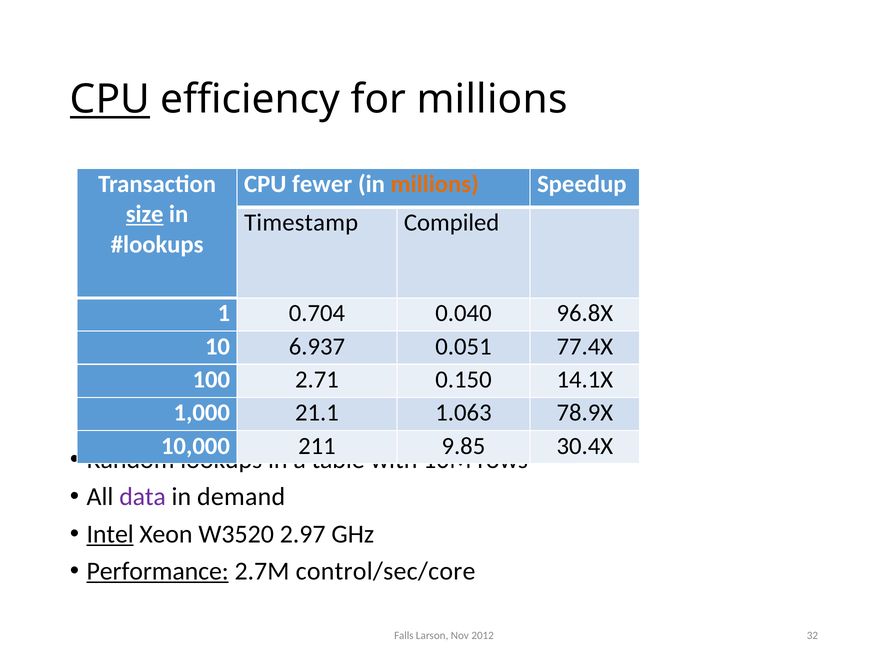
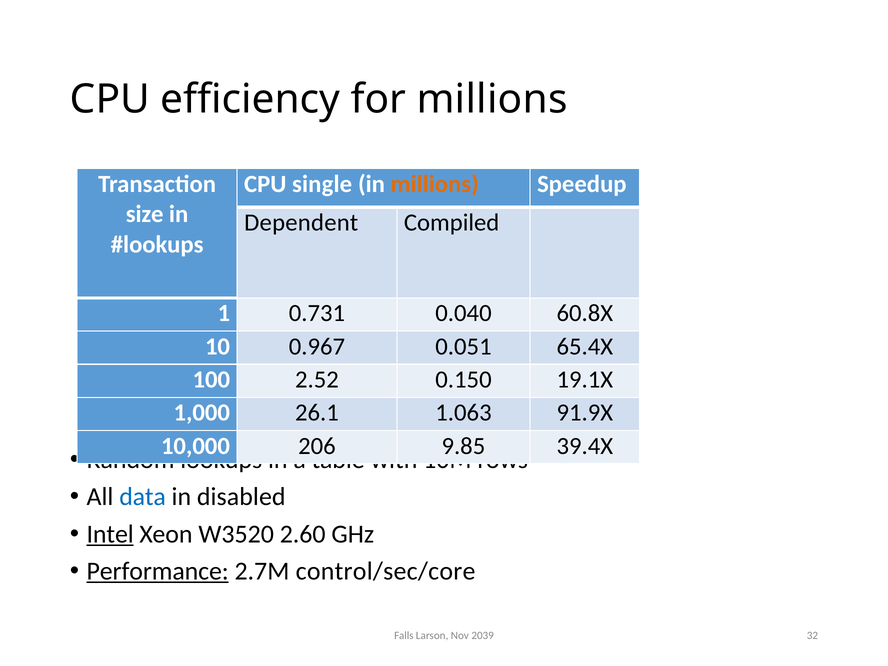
CPU underline: present -> none (110, 100)
fewer: fewer -> single (322, 184)
size underline: present -> none (145, 214)
Timestamp: Timestamp -> Dependent (301, 223)
0.704: 0.704 -> 0.731 (317, 313)
96.8X: 96.8X -> 60.8X (585, 313)
6.937: 6.937 -> 0.967 (317, 346)
77.4X: 77.4X -> 65.4X (585, 346)
2.71: 2.71 -> 2.52 (317, 380)
14.1X: 14.1X -> 19.1X (585, 380)
21.1: 21.1 -> 26.1 (317, 413)
78.9X: 78.9X -> 91.9X (585, 413)
211: 211 -> 206 (317, 446)
30.4X: 30.4X -> 39.4X (585, 446)
data colour: purple -> blue (143, 497)
demand: demand -> disabled (241, 497)
2.97: 2.97 -> 2.60 (303, 534)
2012: 2012 -> 2039 (483, 636)
